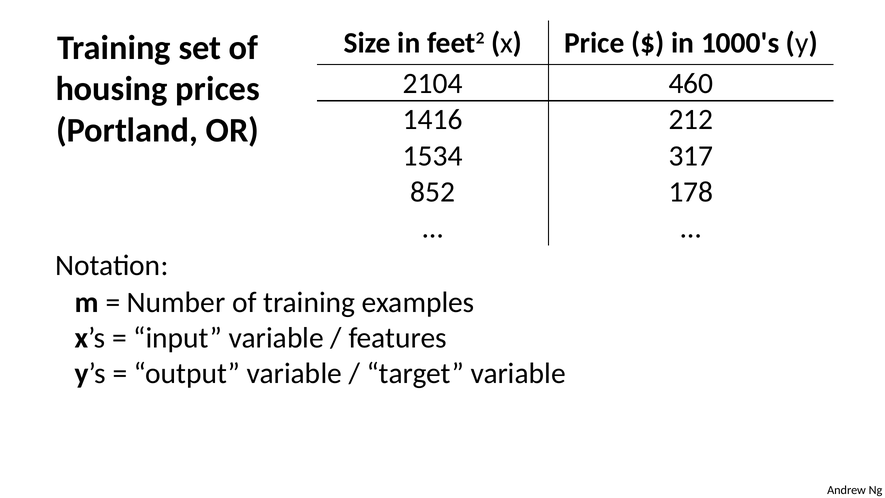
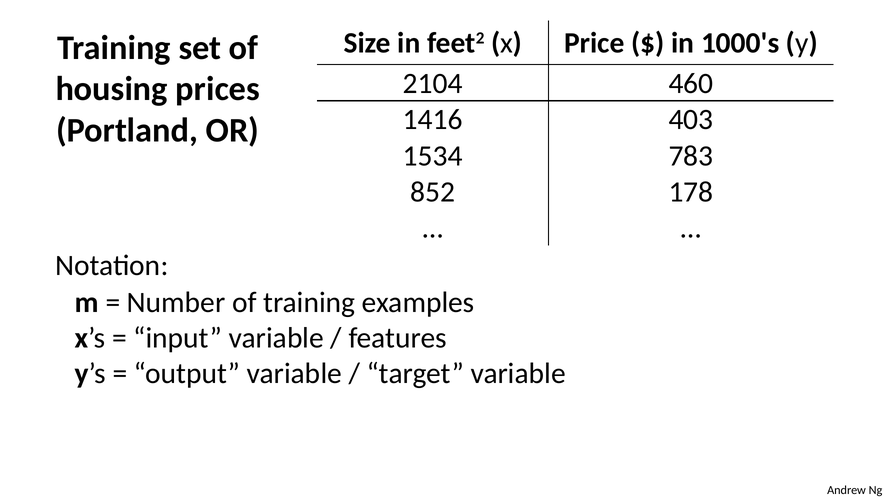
212: 212 -> 403 (691, 120)
317: 317 -> 783 (691, 156)
